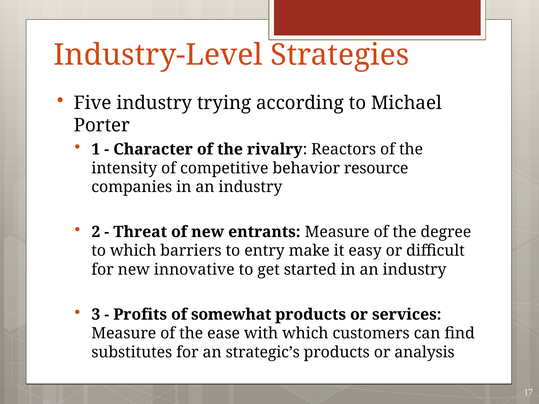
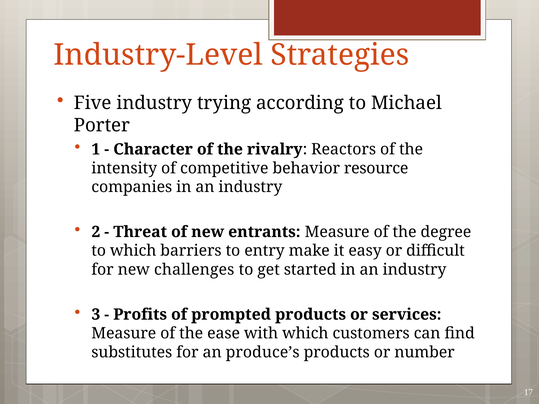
innovative: innovative -> challenges (194, 270)
somewhat: somewhat -> prompted (231, 315)
strategic’s: strategic’s -> produce’s (263, 352)
analysis: analysis -> number (424, 352)
